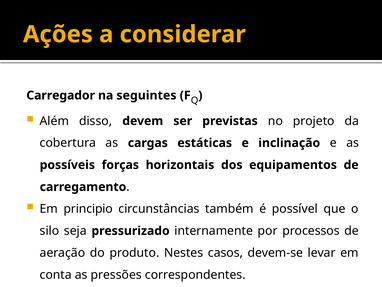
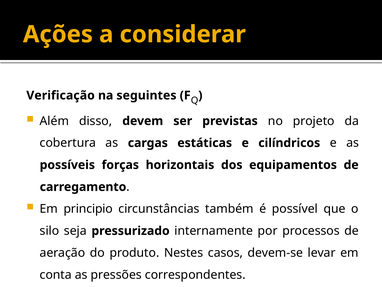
Carregador: Carregador -> Verificação (61, 95)
inclinação: inclinação -> cilíndricos (289, 143)
